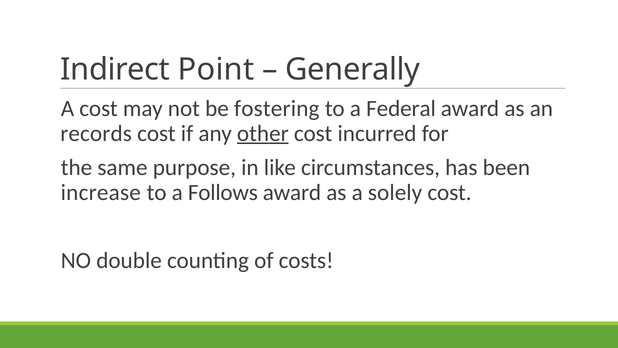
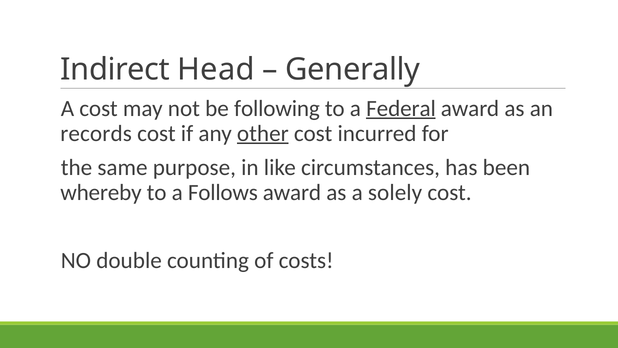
Point: Point -> Head (216, 69)
fostering: fostering -> following (277, 108)
Federal underline: none -> present (401, 108)
increase: increase -> whereby (101, 192)
